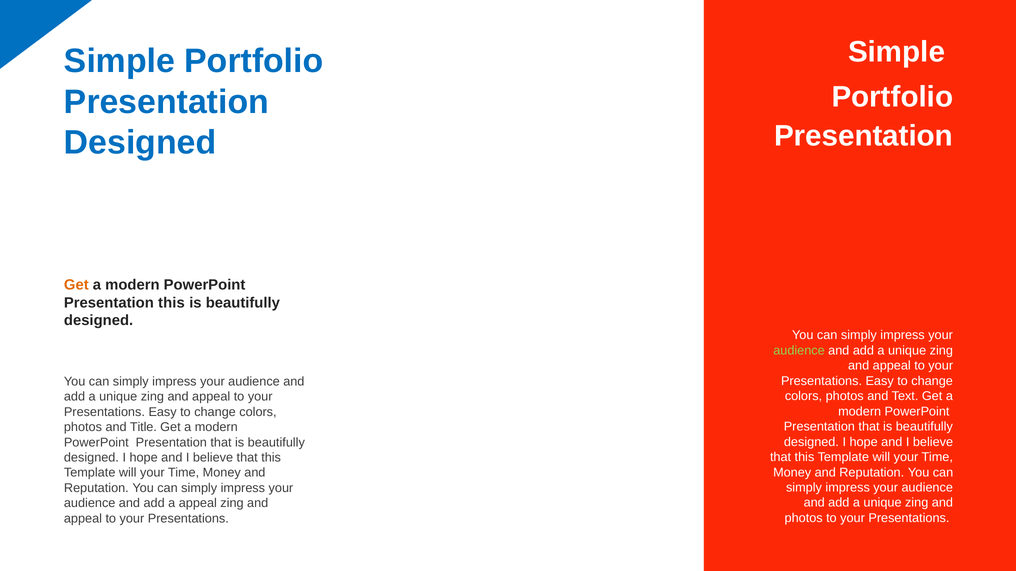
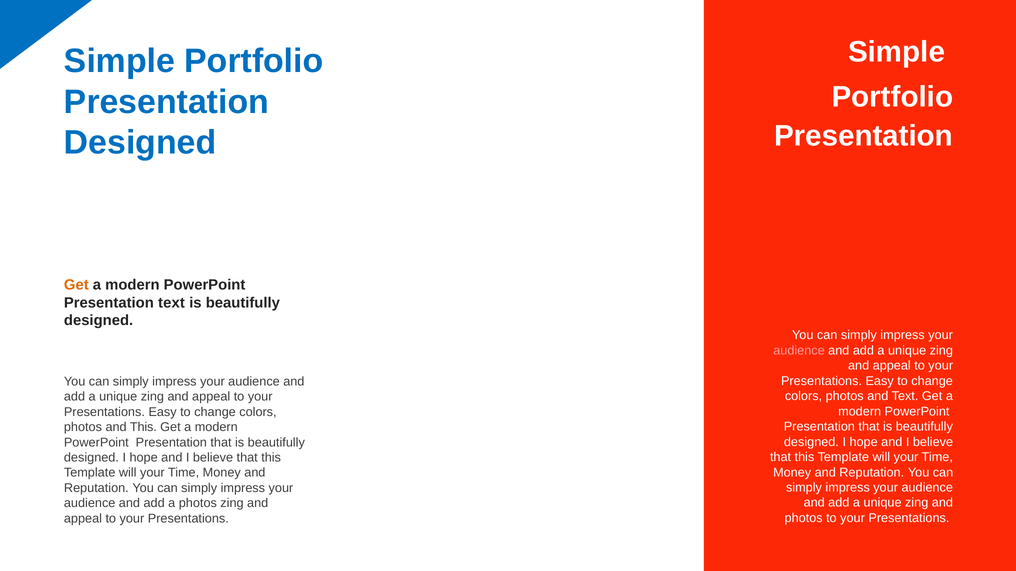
Presentation this: this -> text (171, 303)
audience colour: light green -> pink (799, 351)
and Title: Title -> This (143, 427)
a appeal: appeal -> photos (198, 504)
